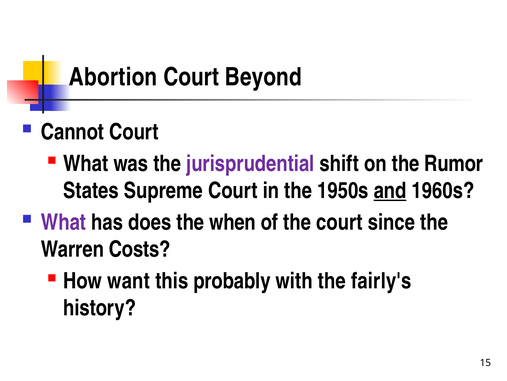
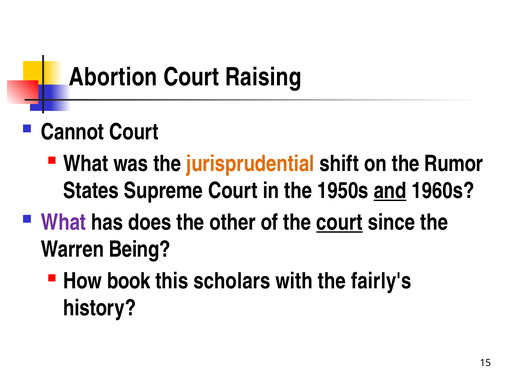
Beyond: Beyond -> Raising (263, 77)
jurisprudential colour: purple -> orange (250, 163)
when: when -> other (232, 222)
court underline: none -> present (339, 222)
Costs: Costs -> Being (140, 249)
want: want -> book (129, 280)
probably: probably -> scholars (232, 280)
